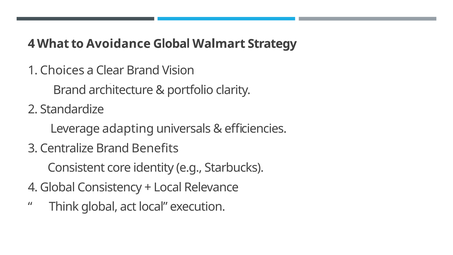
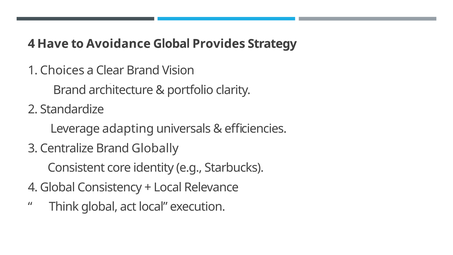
What: What -> Have (53, 44)
Walmart: Walmart -> Provides (219, 44)
Benefits: Benefits -> Globally (155, 148)
